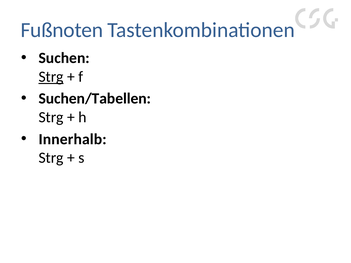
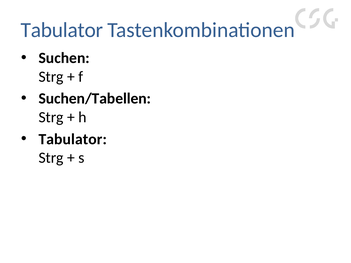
Fußnoten: Fußnoten -> Tabulator (62, 30)
Strg underline: present -> none (51, 77)
Innerhalb: Innerhalb -> Tabulator (73, 139)
